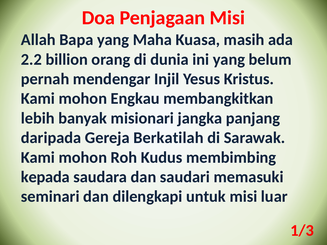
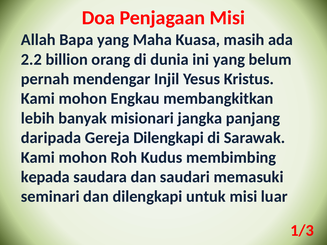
Gereja Berkatilah: Berkatilah -> Dilengkapi (169, 138)
